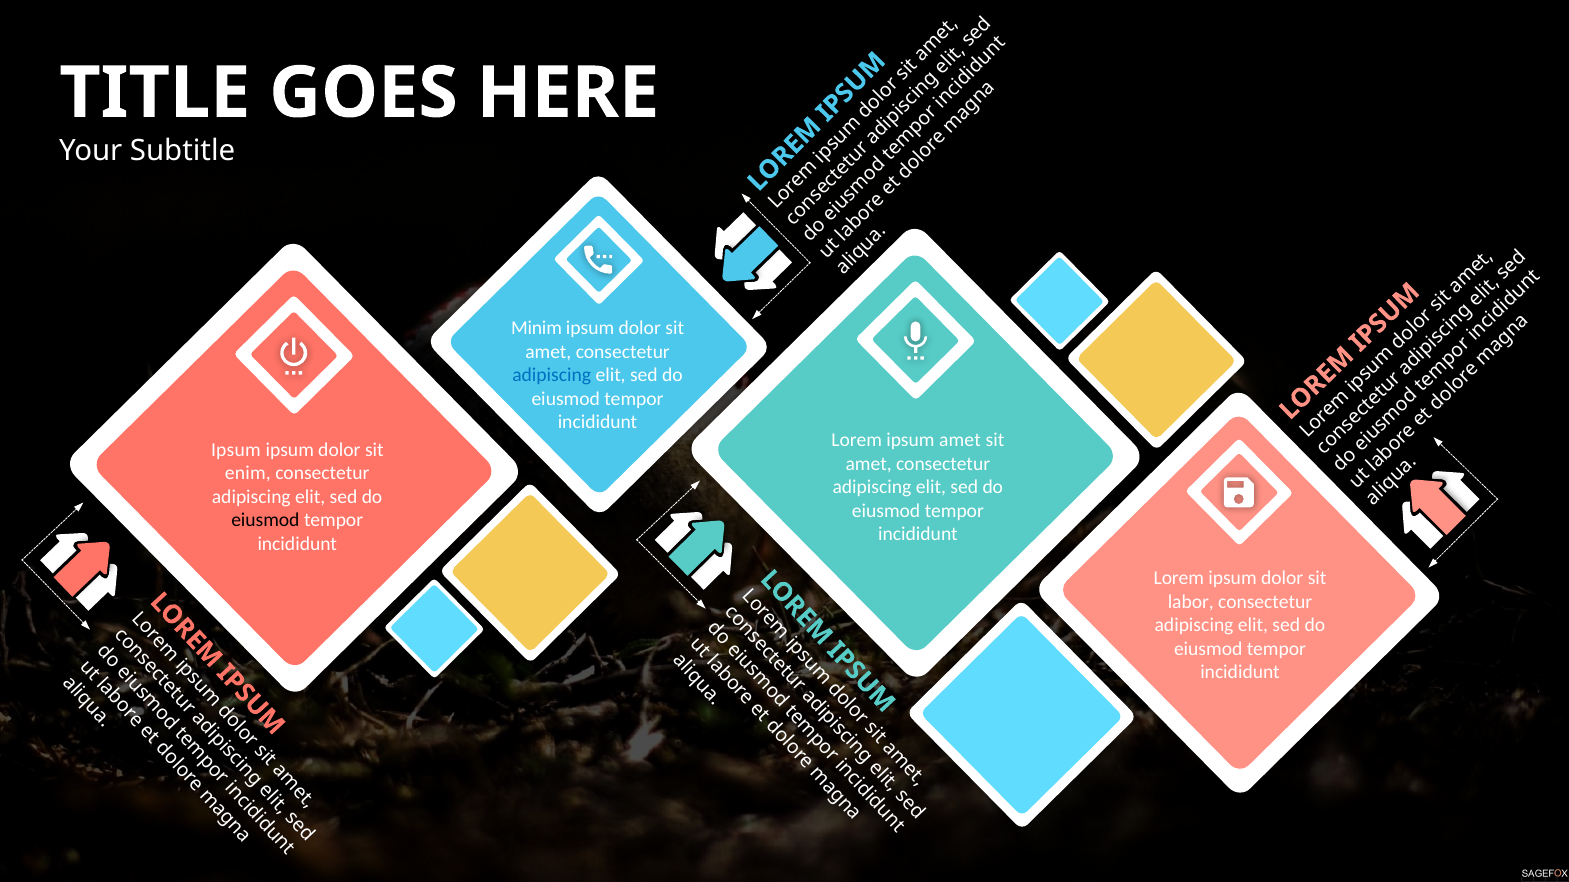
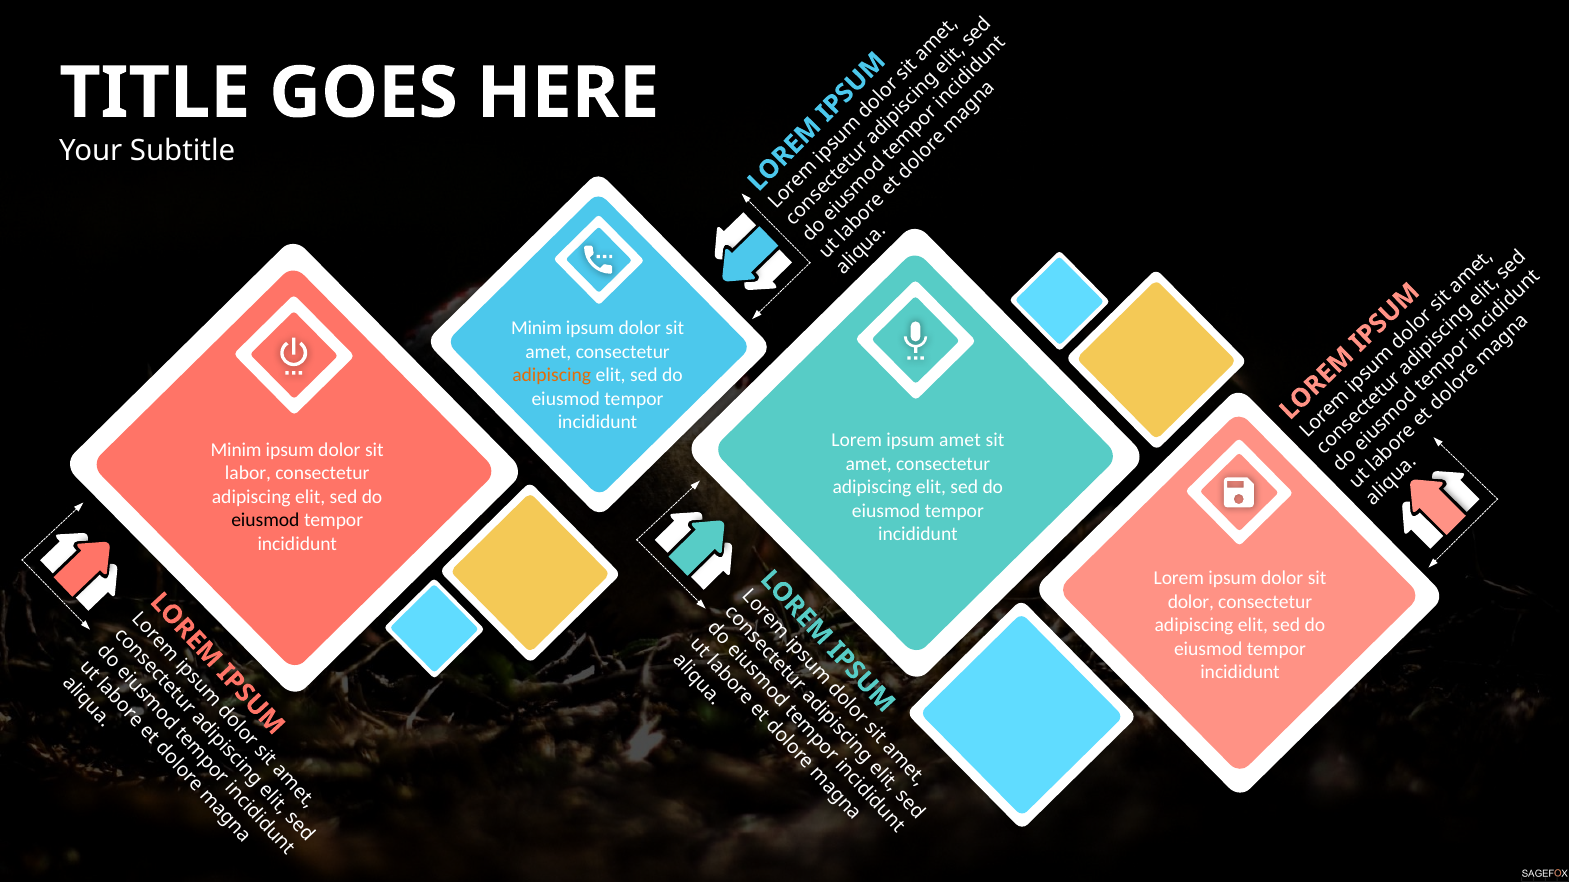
adipiscing colour: blue -> orange (552, 375)
Ipsum: Ipsum -> Minim (236, 450)
enim: enim -> labor (248, 474)
labor: labor -> dolor (1191, 602)
